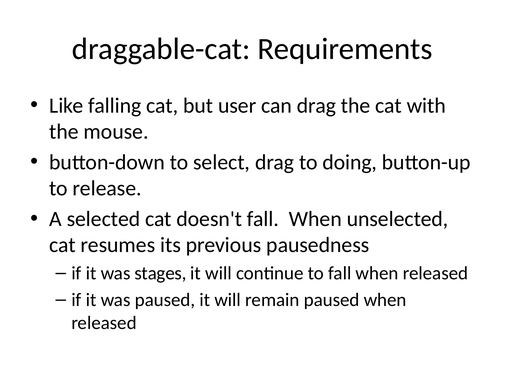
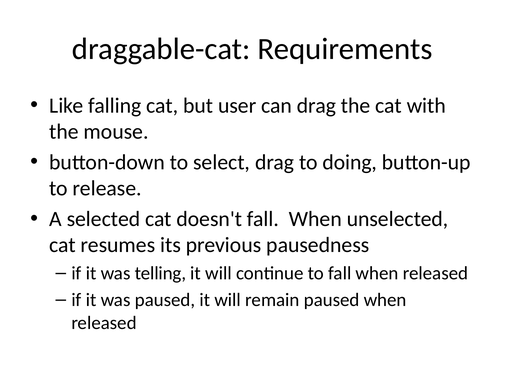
stages: stages -> telling (160, 273)
